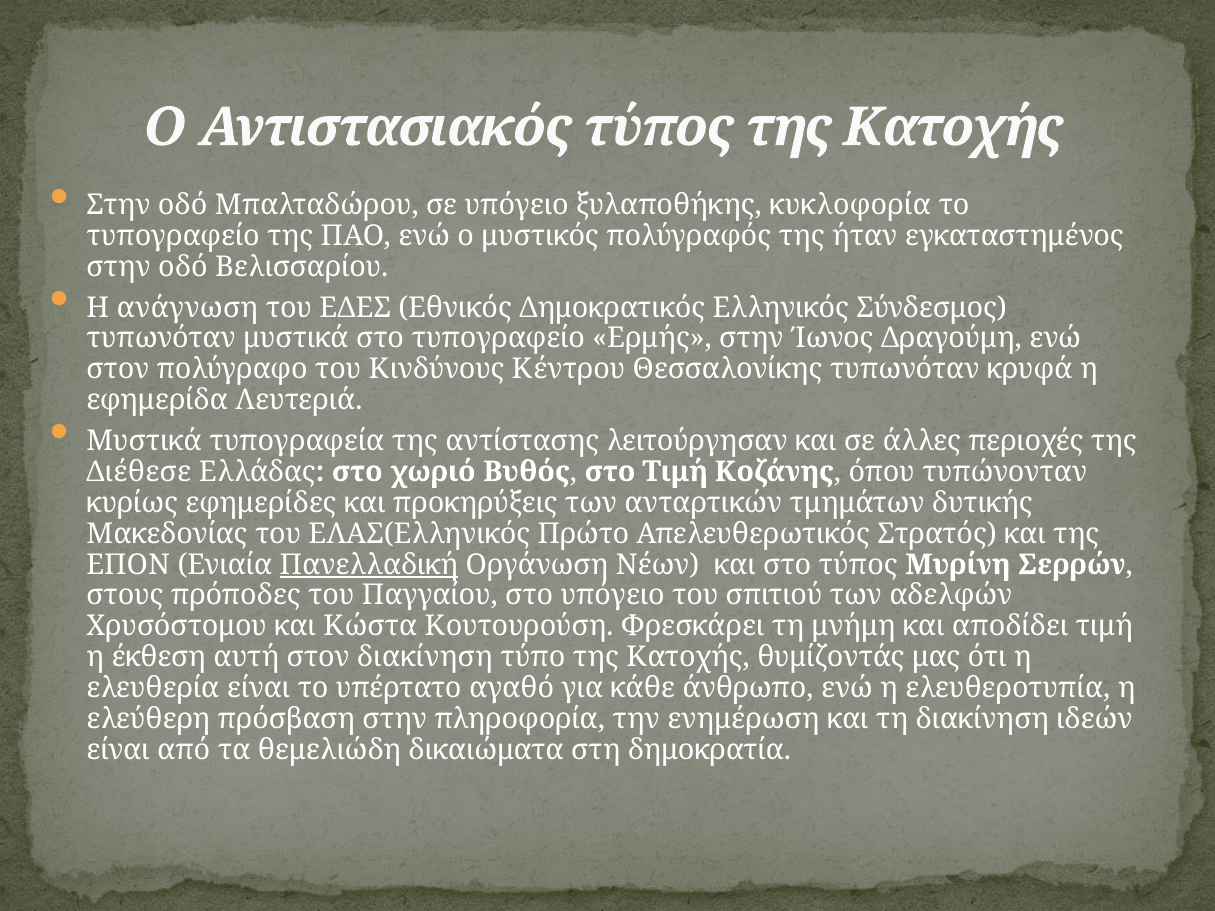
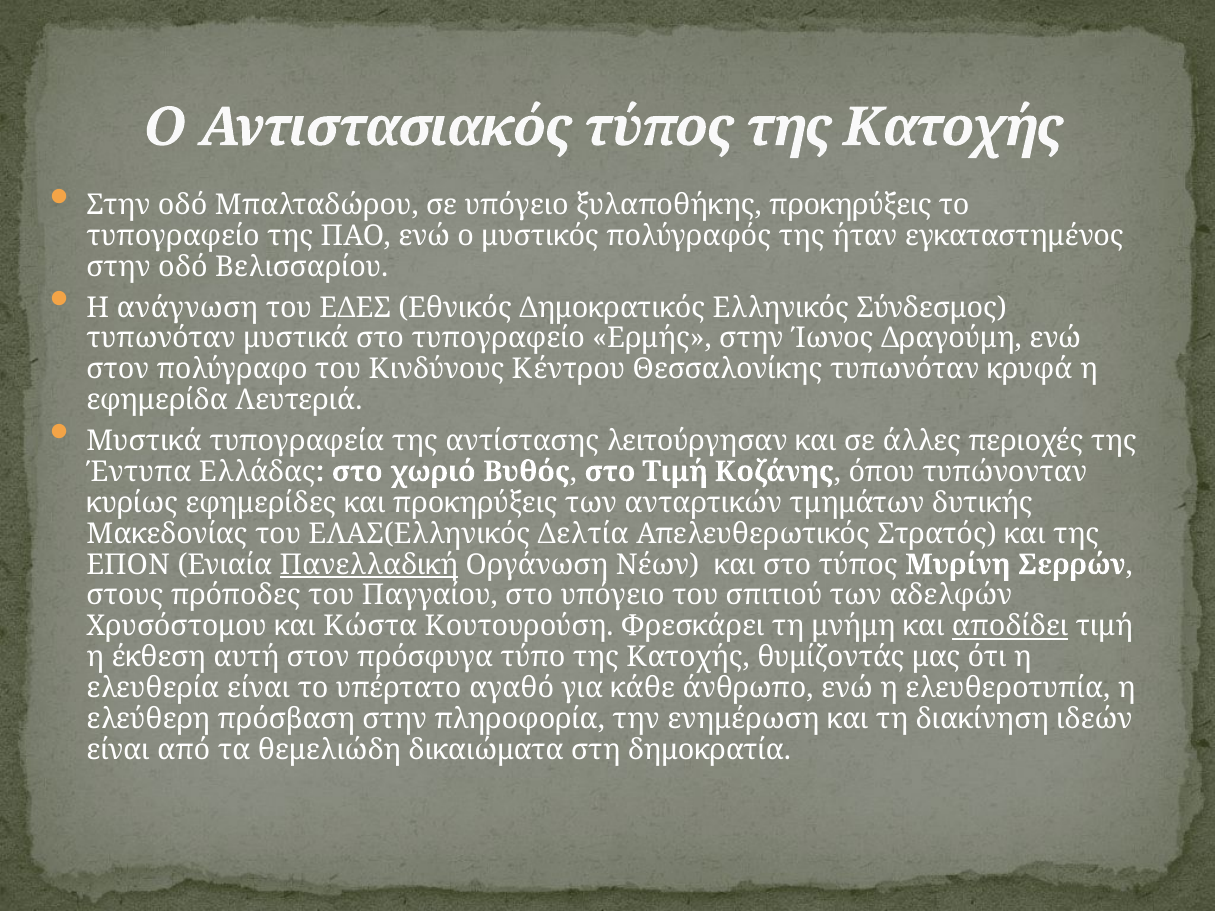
ξυλαποθήκης κυκλοφορία: κυκλοφορία -> προκηρύξεις (850, 206)
Διέθεσε: Διέθεσε -> Έντυπα (139, 472)
Πρώτο: Πρώτο -> Δελτία (583, 534)
αποδίδει underline: none -> present (1010, 627)
στον διακίνηση: διακίνηση -> πρόσφυγα (425, 658)
